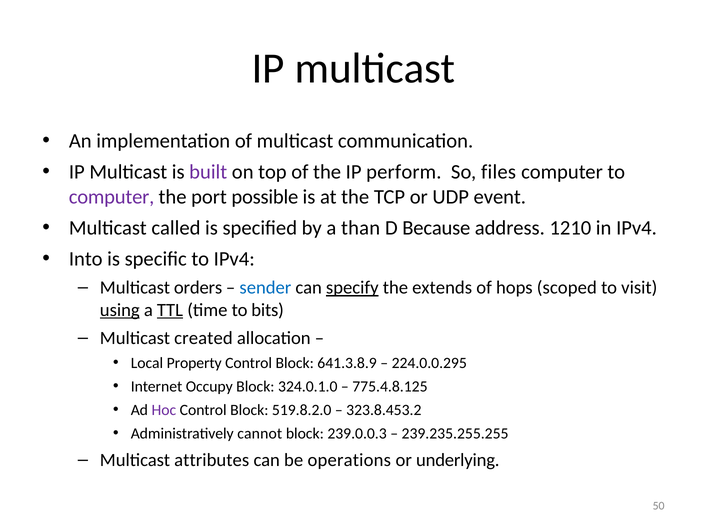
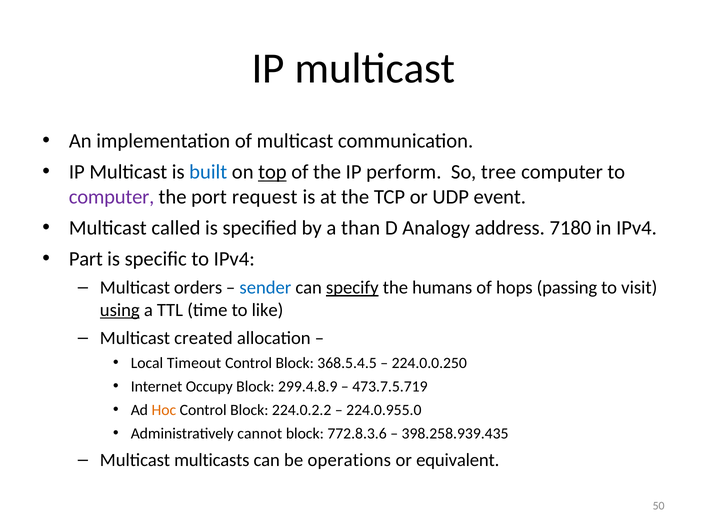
built colour: purple -> blue (208, 172)
top underline: none -> present (272, 172)
files: files -> tree (499, 172)
possible: possible -> request (265, 197)
Because: Because -> Analogy (436, 228)
1210: 1210 -> 7180 (570, 228)
Into: Into -> Part (86, 259)
extends: extends -> humans (442, 288)
scoped: scoped -> passing (567, 288)
TTL underline: present -> none (170, 310)
bits: bits -> like (268, 310)
Property: Property -> Timeout (194, 363)
641.3.8.9: 641.3.8.9 -> 368.5.4.5 (347, 363)
224.0.0.295: 224.0.0.295 -> 224.0.0.250 (429, 363)
324.0.1.0: 324.0.1.0 -> 299.4.8.9 (308, 387)
775.4.8.125: 775.4.8.125 -> 473.7.5.719 (390, 387)
Hoc colour: purple -> orange (164, 410)
519.8.2.0: 519.8.2.0 -> 224.0.2.2 (302, 410)
323.8.453.2: 323.8.453.2 -> 224.0.955.0 (384, 410)
239.0.0.3: 239.0.0.3 -> 772.8.3.6 (357, 434)
239.235.255.255: 239.235.255.255 -> 398.258.939.435 (455, 434)
attributes: attributes -> multicasts (212, 460)
underlying: underlying -> equivalent (458, 460)
